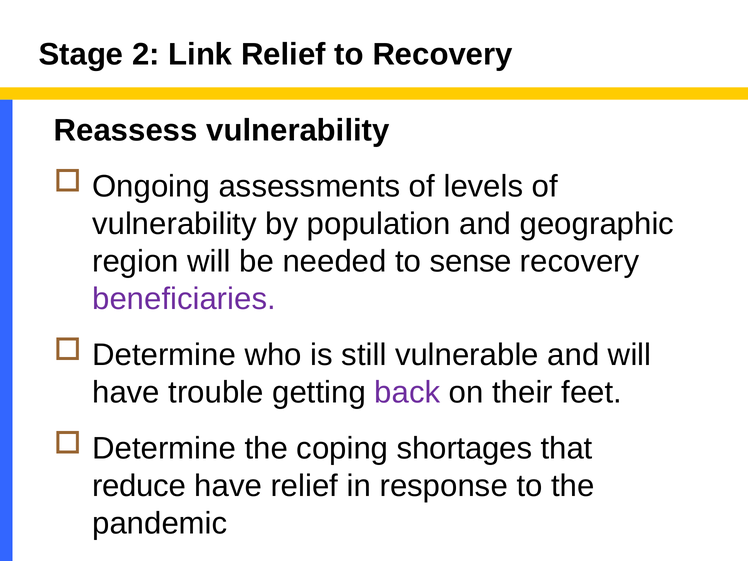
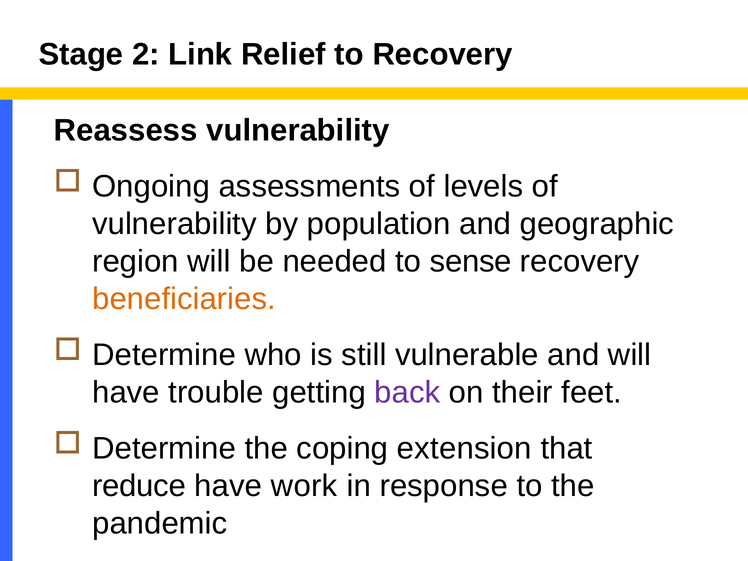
beneficiaries colour: purple -> orange (184, 299)
shortages: shortages -> extension (464, 448)
have relief: relief -> work (304, 486)
